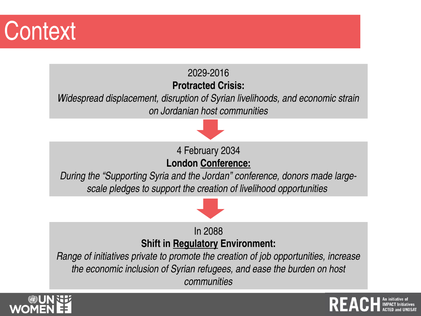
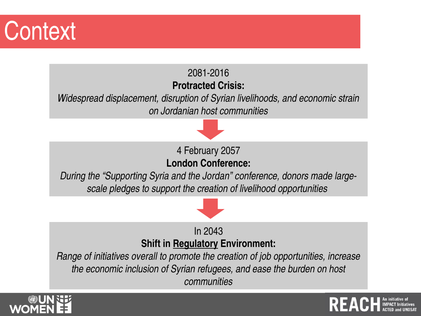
2029-2016: 2029-2016 -> 2081-2016 (209, 73)
2034: 2034 -> 2057 (231, 151)
Conference underline: present -> none (226, 163)
2088: 2088 -> 2043 (213, 231)
private: private -> overall (144, 256)
